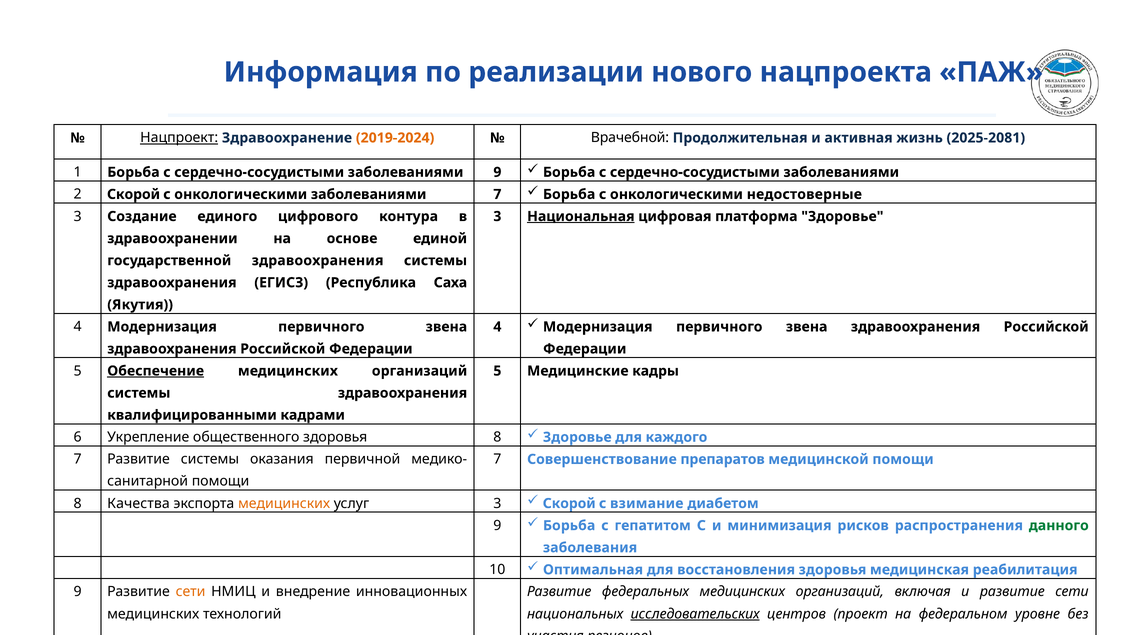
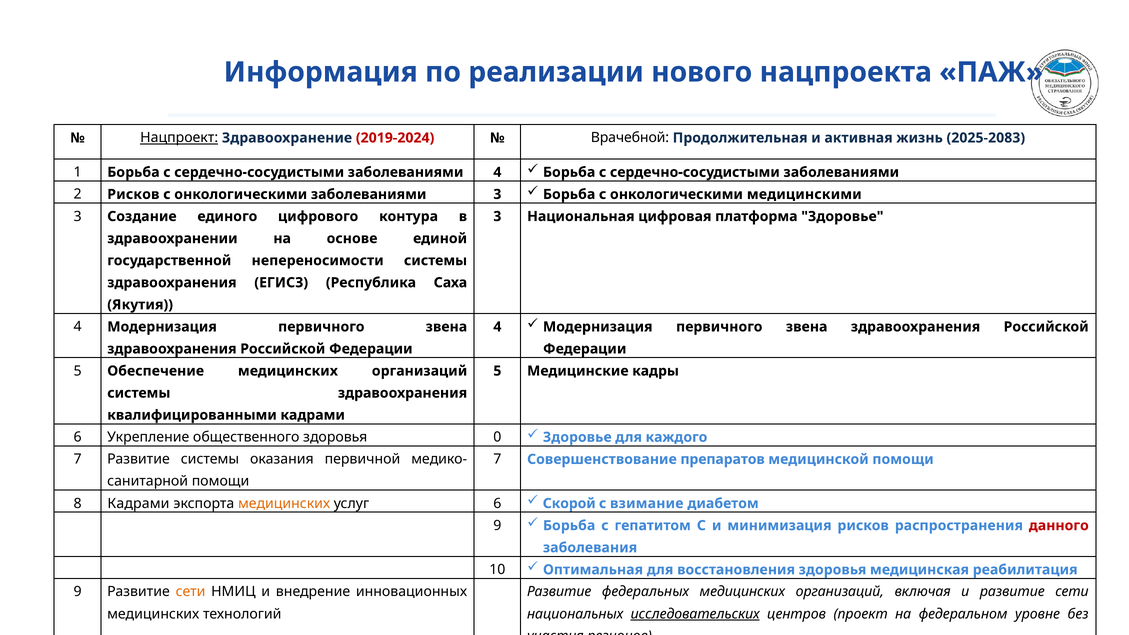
2019-2024 colour: orange -> red (395, 138)
2025-2081: 2025-2081 -> 2025-2083 (986, 138)
заболеваниями 9: 9 -> 4 (497, 172)
2 Скорой: Скорой -> Рисков (133, 194)
заболеваниями 7: 7 -> 3 (497, 194)
недостоверные: недостоверные -> медицинскими (804, 194)
Национальная underline: present -> none (581, 216)
государственной здравоохранения: здравоохранения -> непереносимости (318, 261)
Обеспечение underline: present -> none (156, 371)
здоровья 8: 8 -> 0 (497, 437)
8 Качества: Качества -> Кадрами (138, 503)
услуг 3: 3 -> 6 (497, 503)
данного colour: green -> red (1059, 526)
